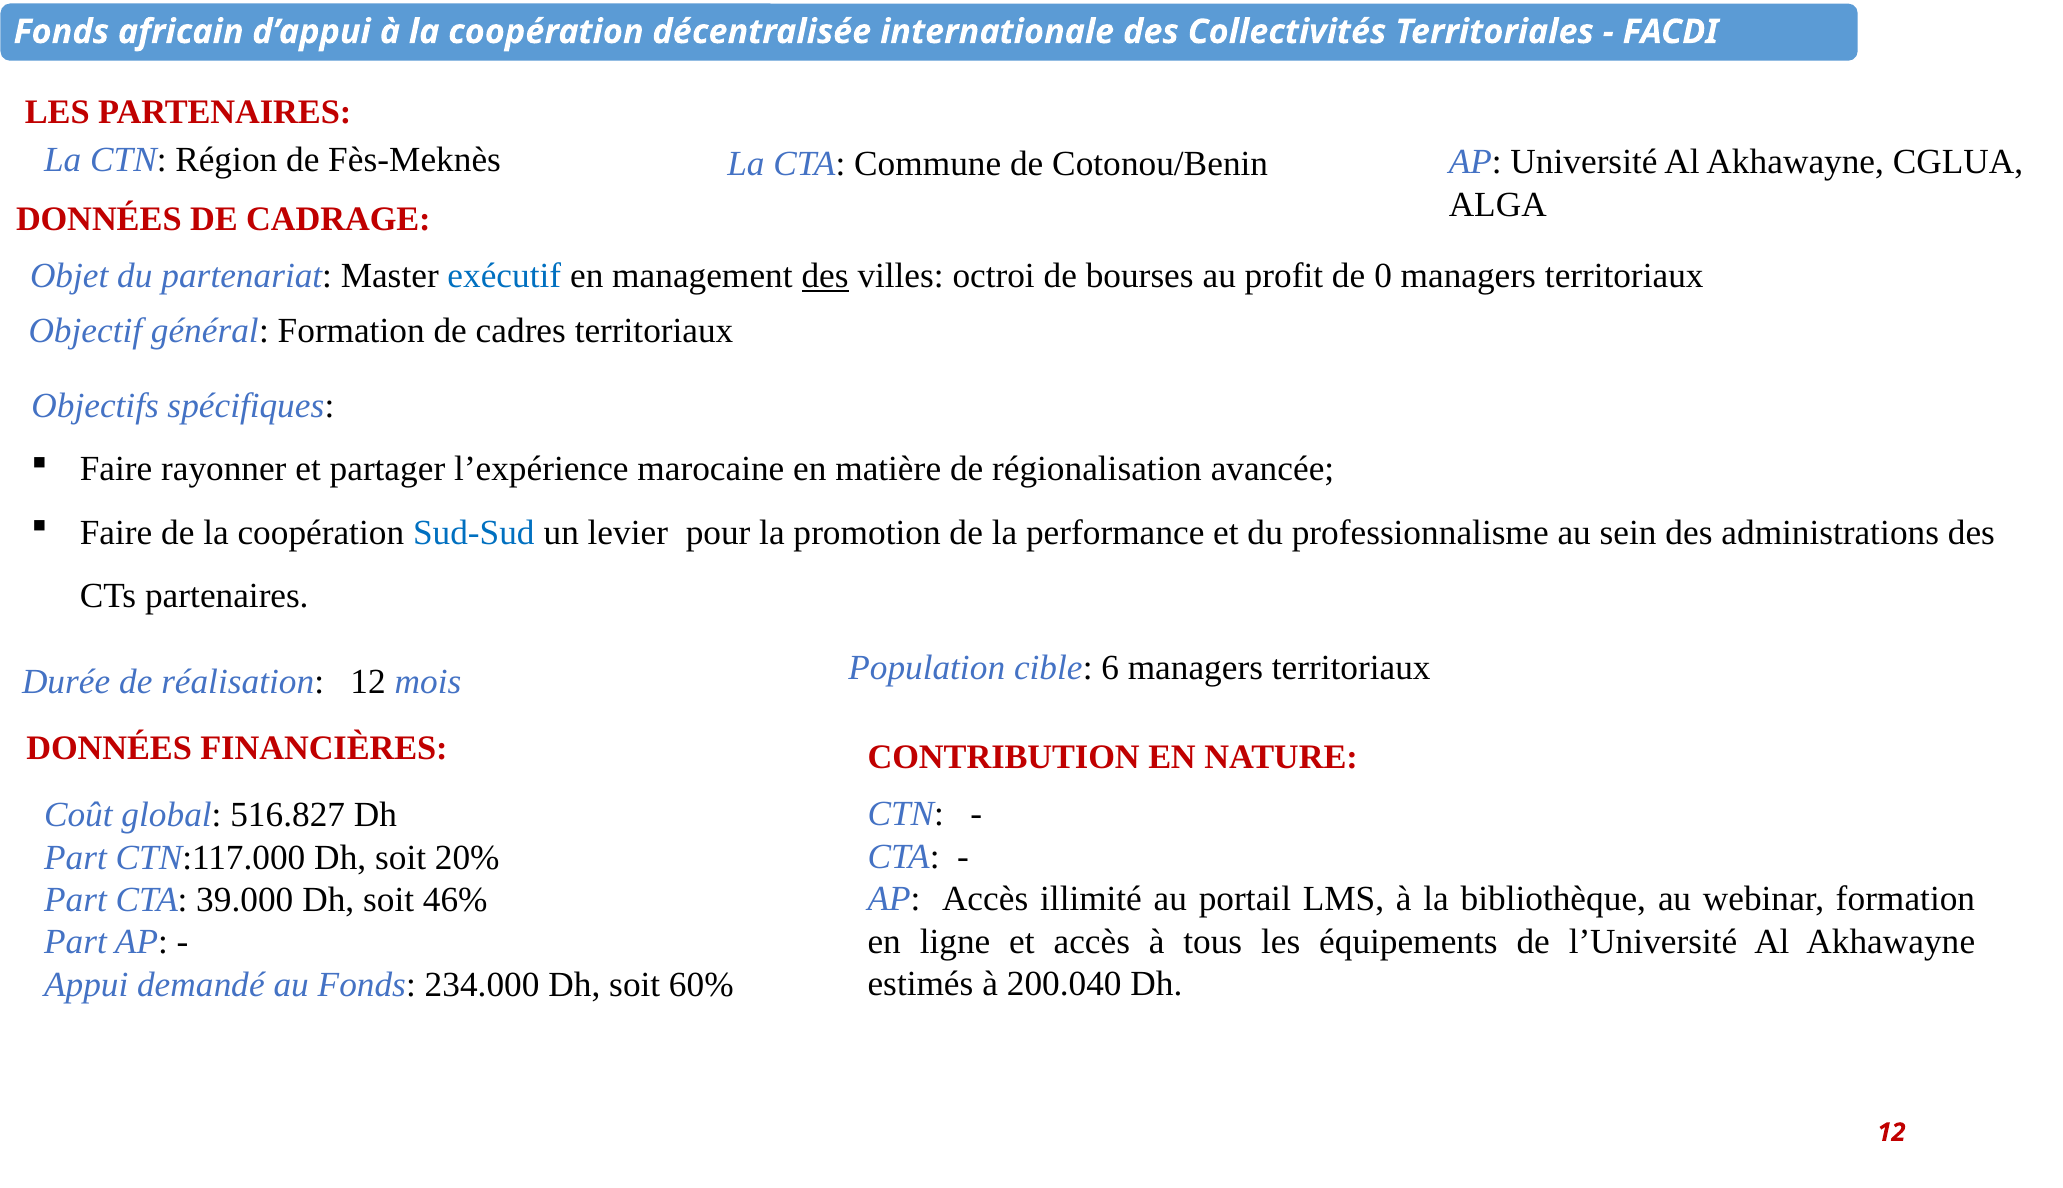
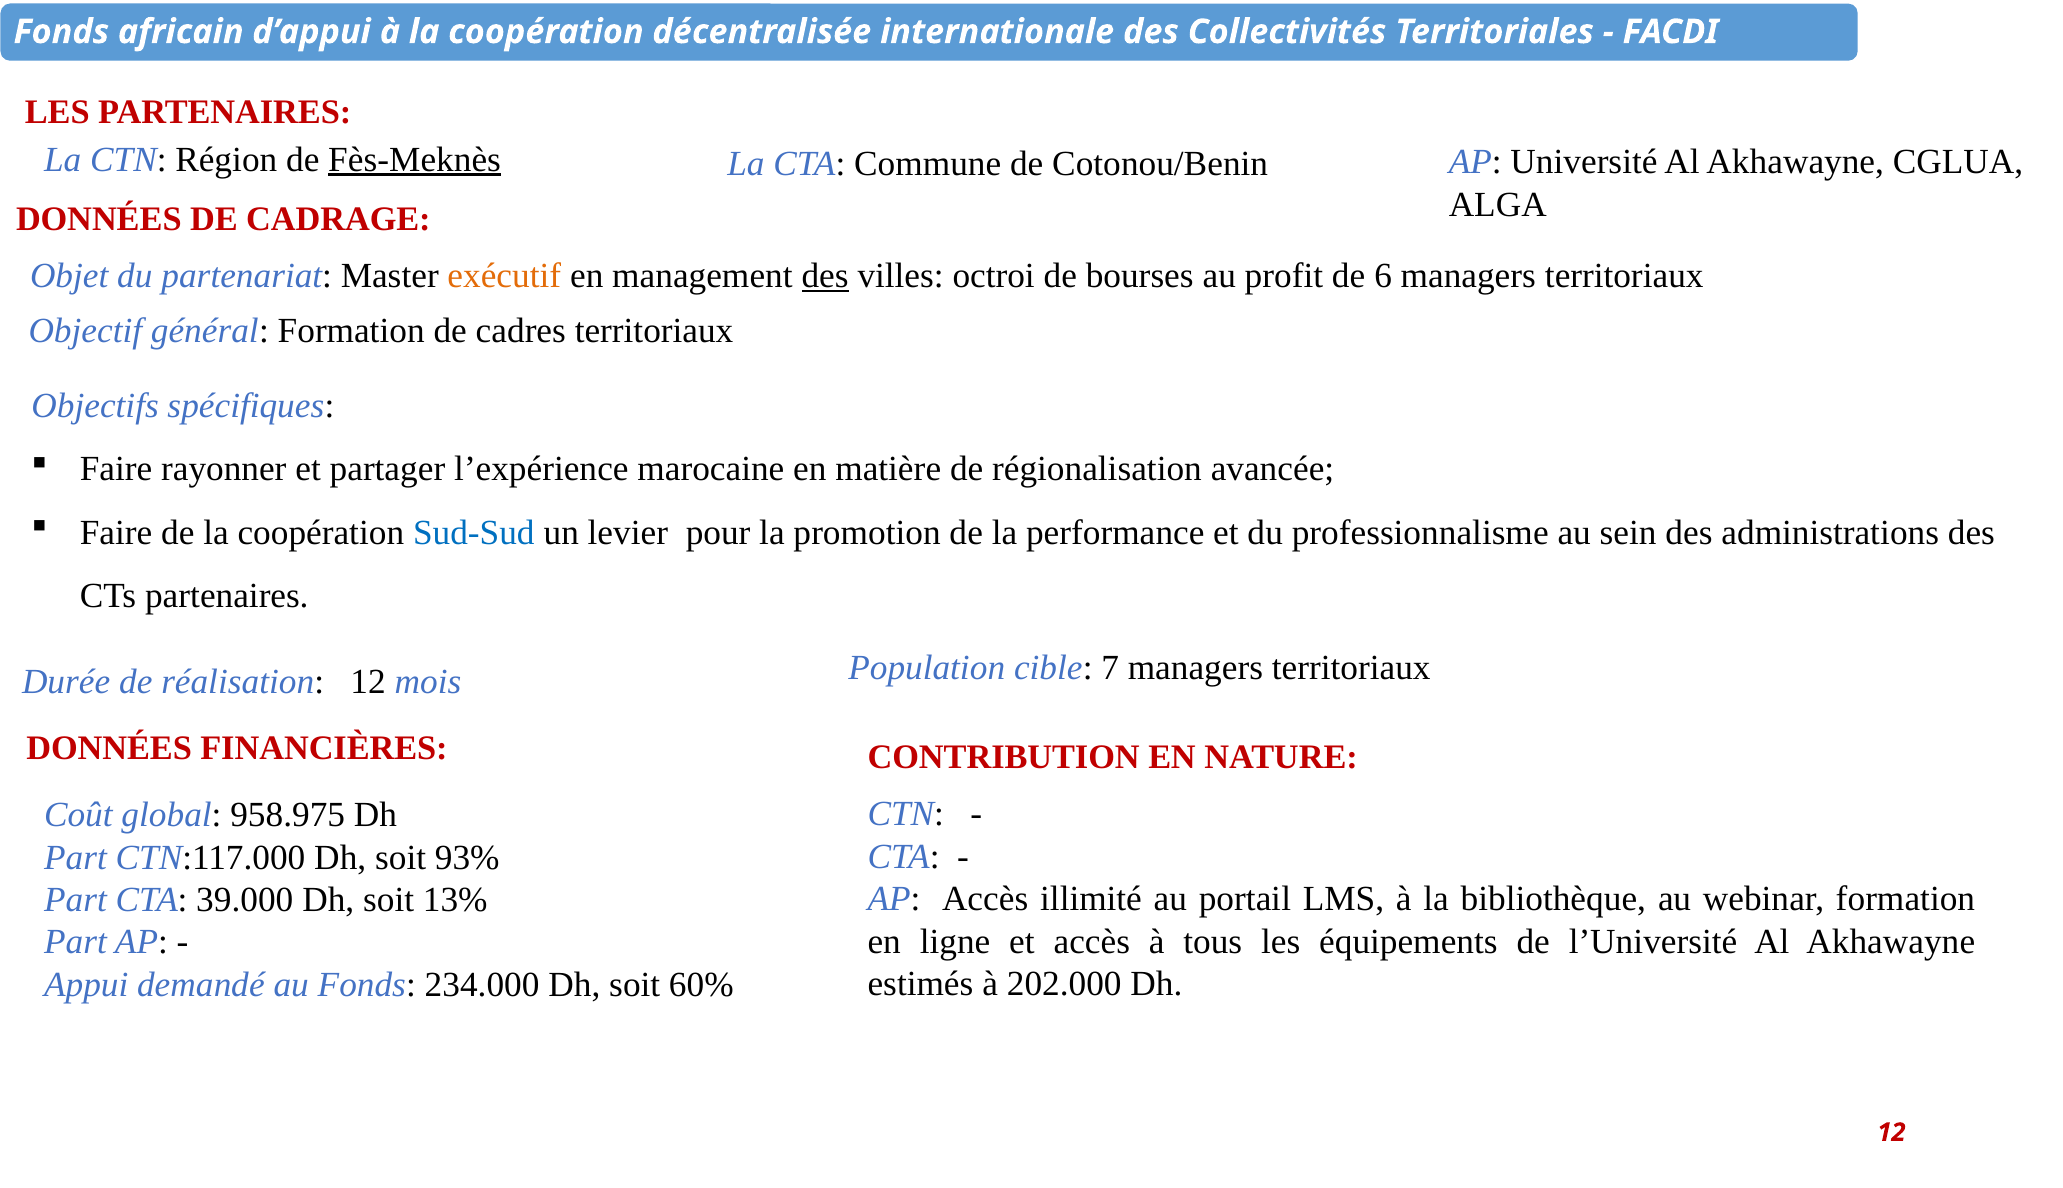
Fès-Meknès underline: none -> present (415, 159)
exécutif colour: blue -> orange (504, 276)
0: 0 -> 6 (1383, 276)
6: 6 -> 7 (1110, 668)
516.827: 516.827 -> 958.975 (288, 815)
20%: 20% -> 93% (467, 857)
46%: 46% -> 13% (455, 900)
200.040: 200.040 -> 202.000 (1064, 984)
